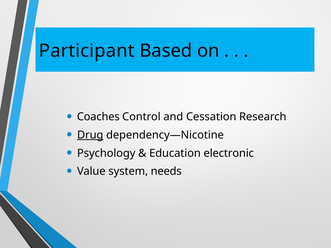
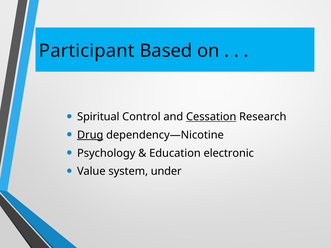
Coaches: Coaches -> Spiritual (98, 117)
Cessation underline: none -> present (211, 117)
needs: needs -> under (166, 172)
